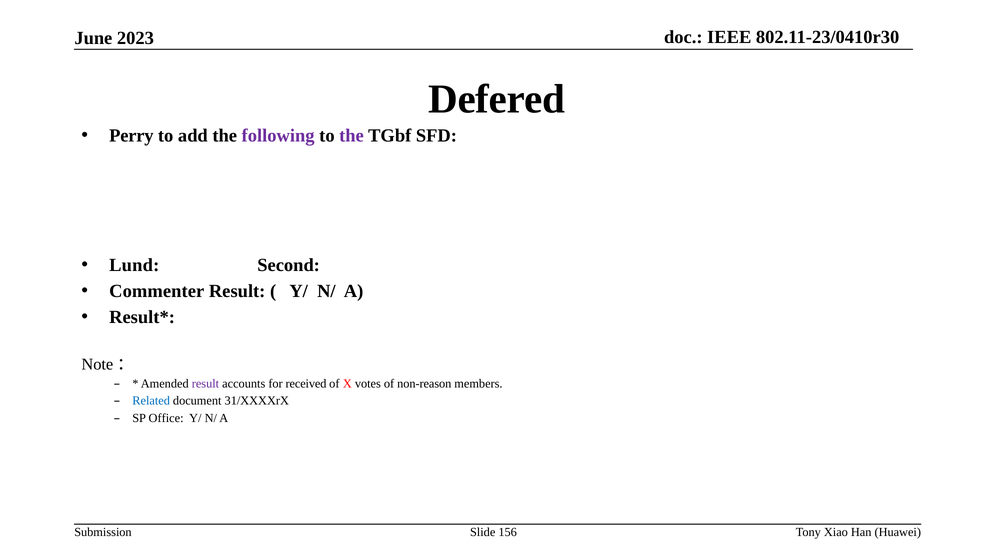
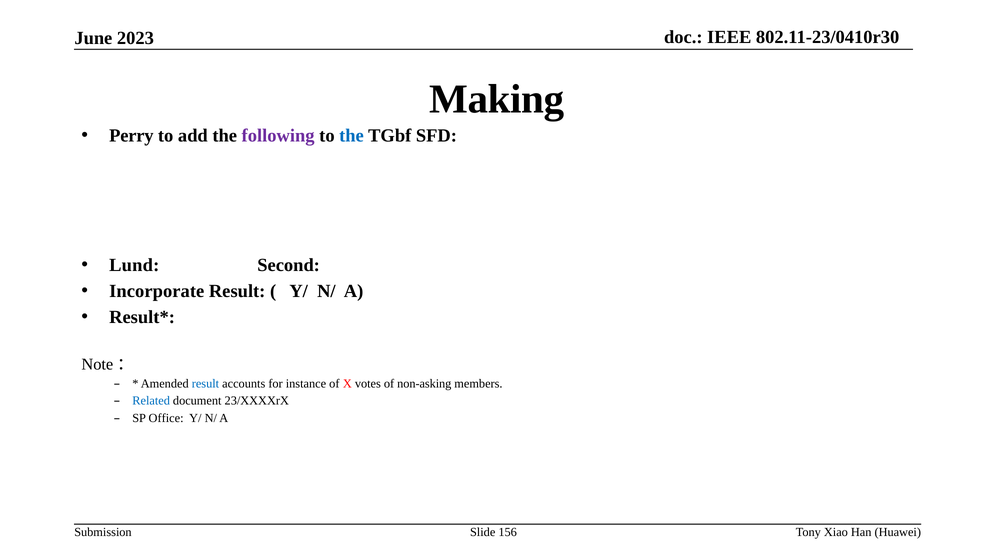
Defered: Defered -> Making (497, 99)
the colour: purple -> blue (351, 136)
Commenter: Commenter -> Incorporate (157, 291)
result colour: purple -> blue (205, 384)
received: received -> instance (306, 384)
non-reason: non-reason -> non-asking (424, 384)
31/XXXXrX: 31/XXXXrX -> 23/XXXXrX (257, 401)
